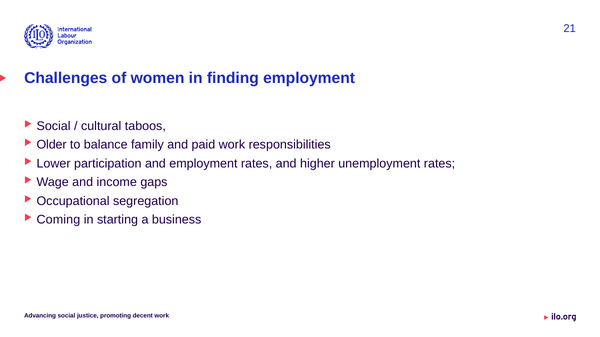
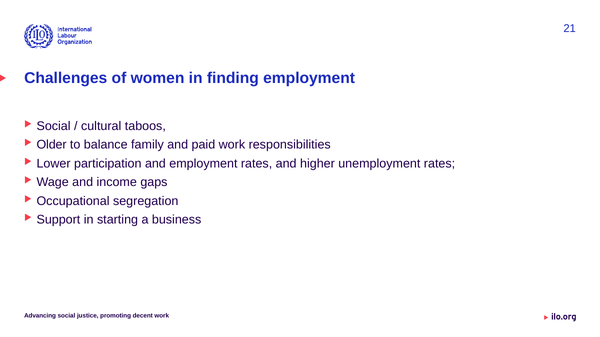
Coming: Coming -> Support (58, 220)
